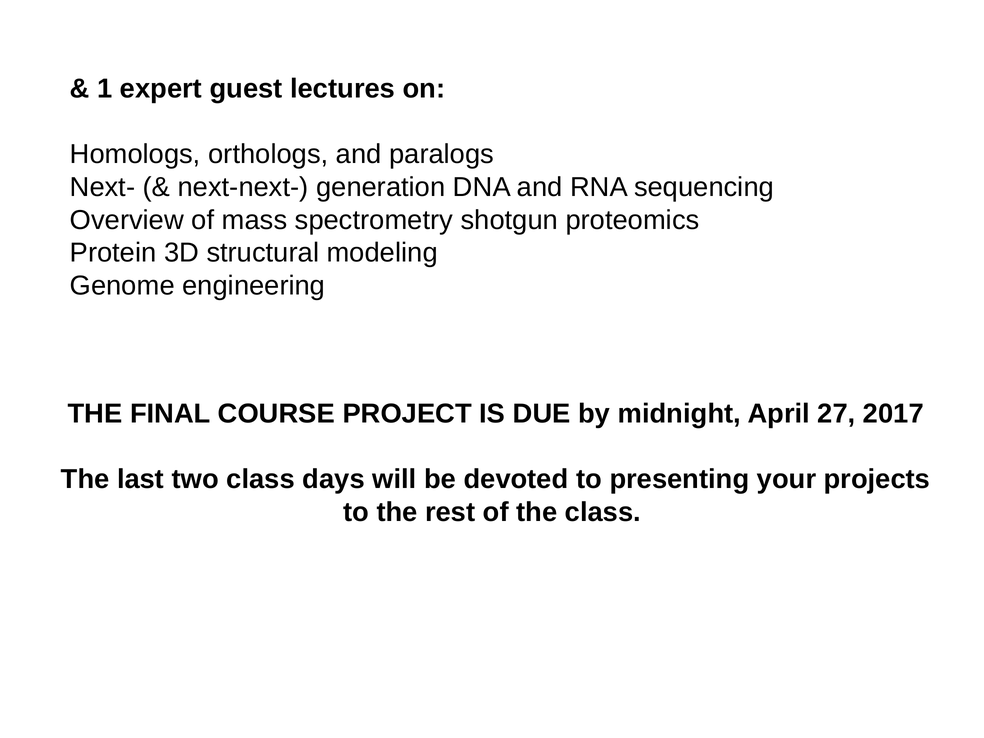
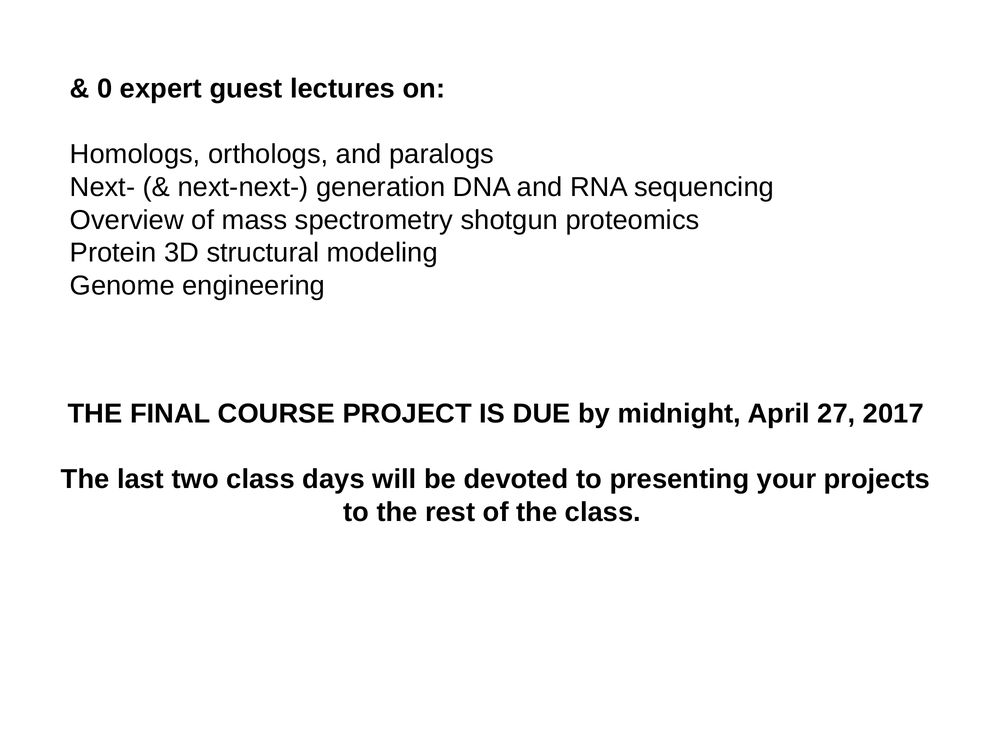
1: 1 -> 0 (105, 89)
